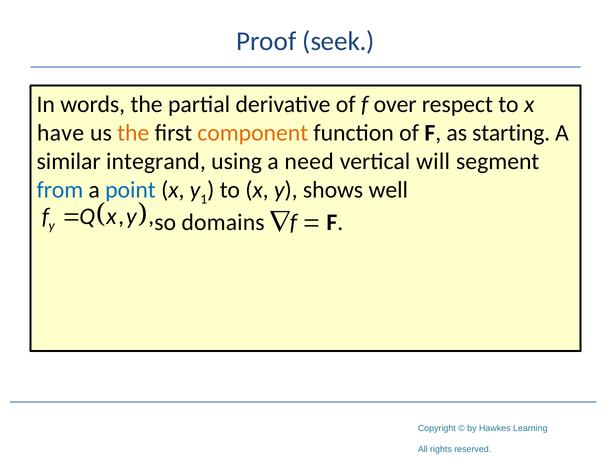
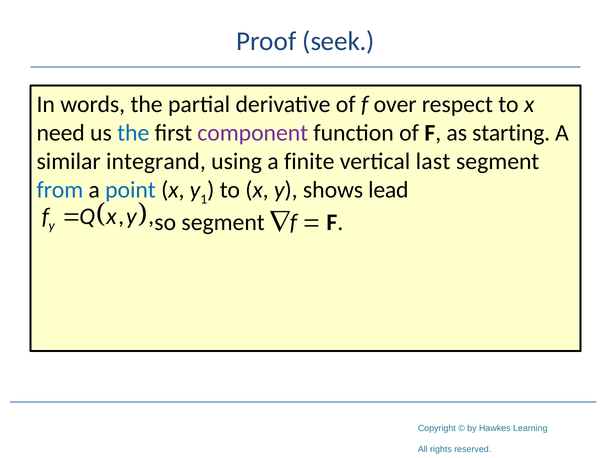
have: have -> need (61, 133)
the colour: orange -> blue (133, 133)
component colour: orange -> purple (253, 133)
need: need -> finite (309, 162)
will: will -> last (433, 162)
well: well -> lead (388, 190)
so domains: domains -> segment (223, 223)
